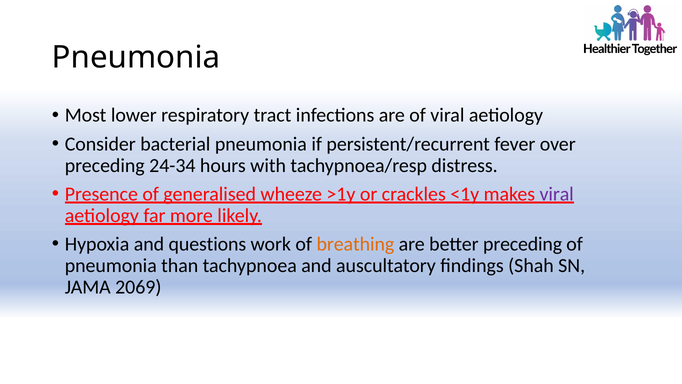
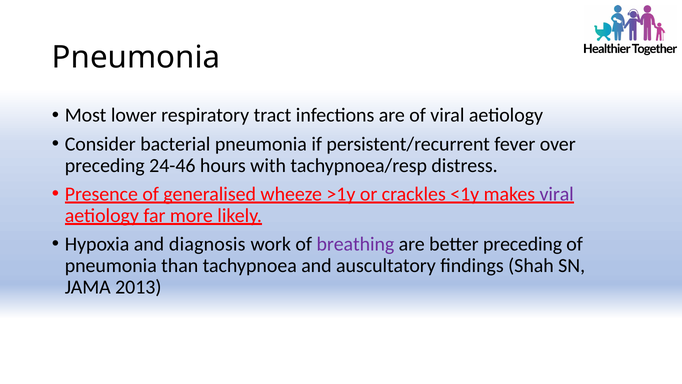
24-34: 24-34 -> 24-46 (172, 165)
questions: questions -> diagnosis (207, 244)
breathing colour: orange -> purple (355, 244)
2069: 2069 -> 2013 (138, 287)
